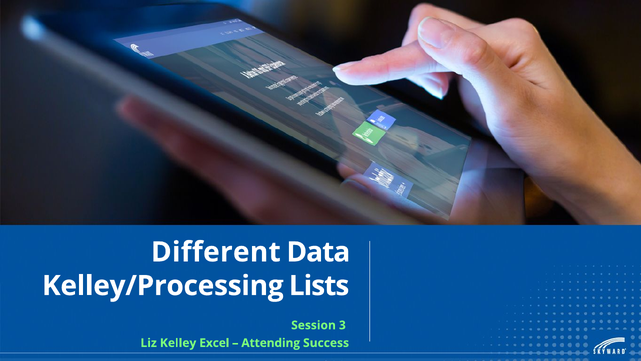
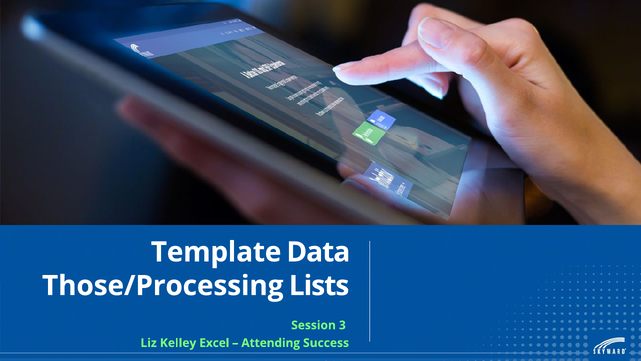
Different: Different -> Template (216, 252)
Kelley/Processing: Kelley/Processing -> Those/Processing (163, 285)
